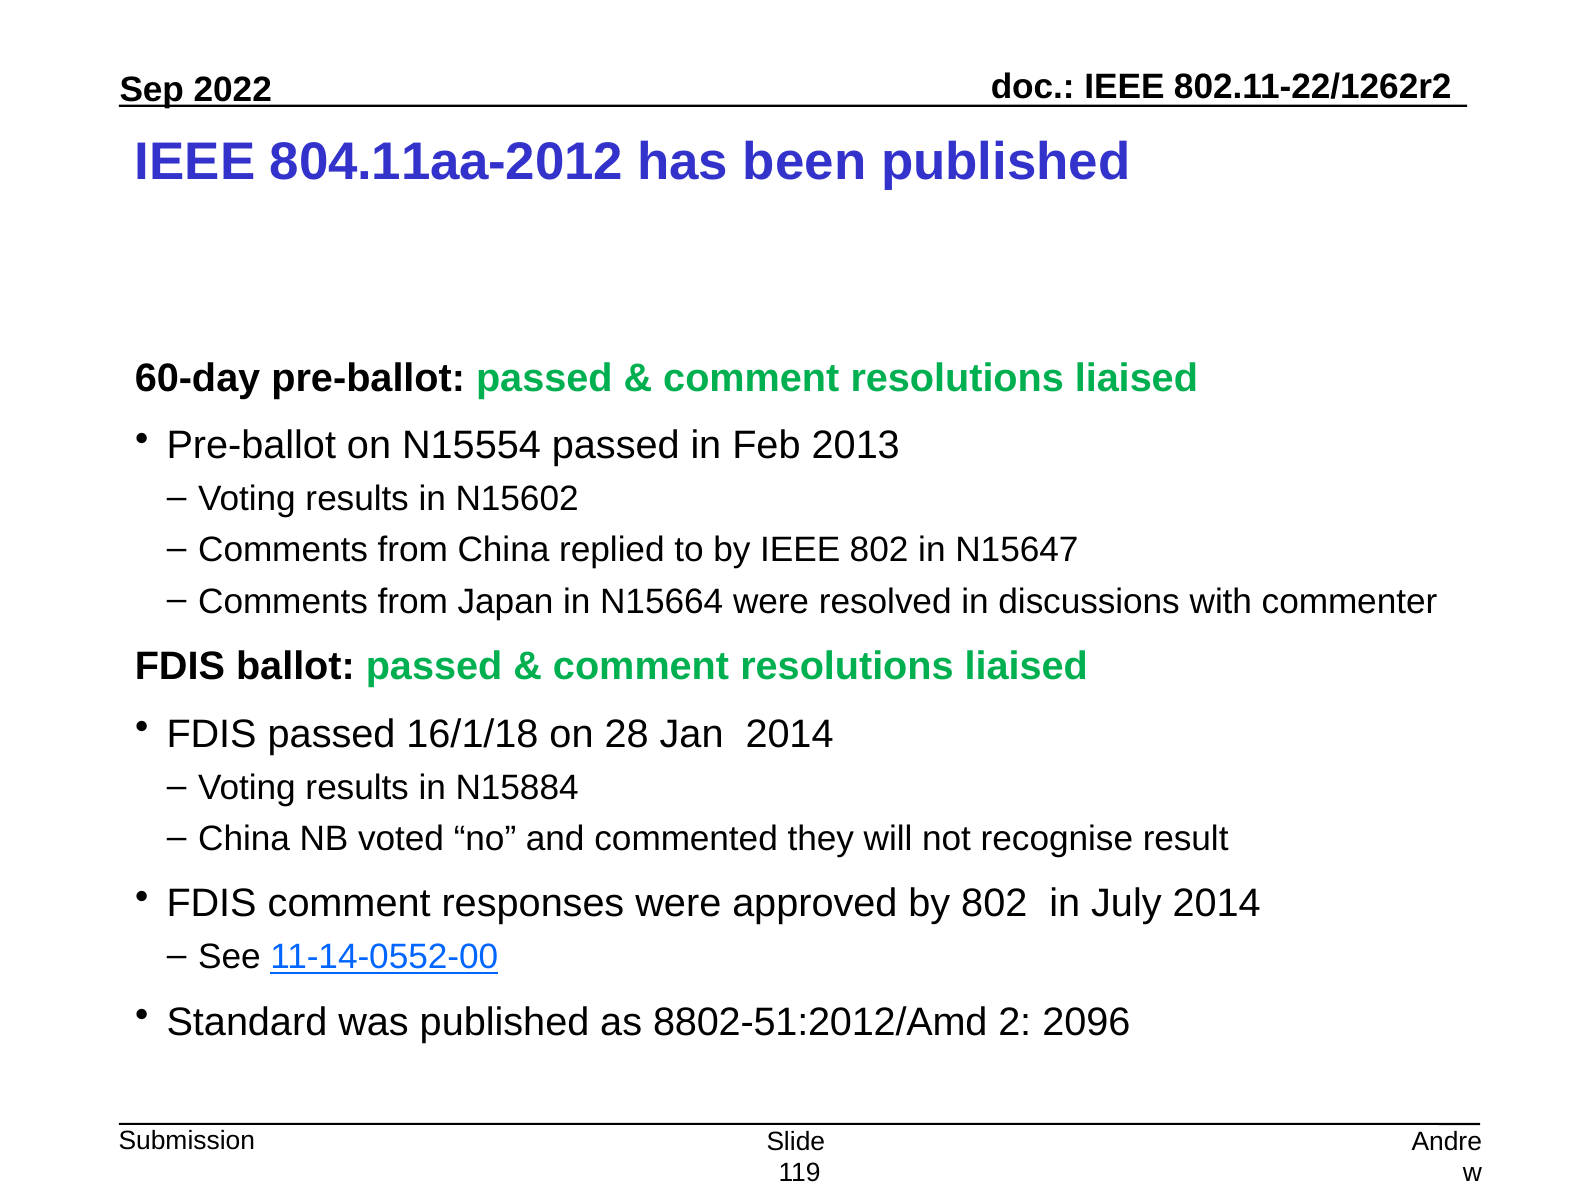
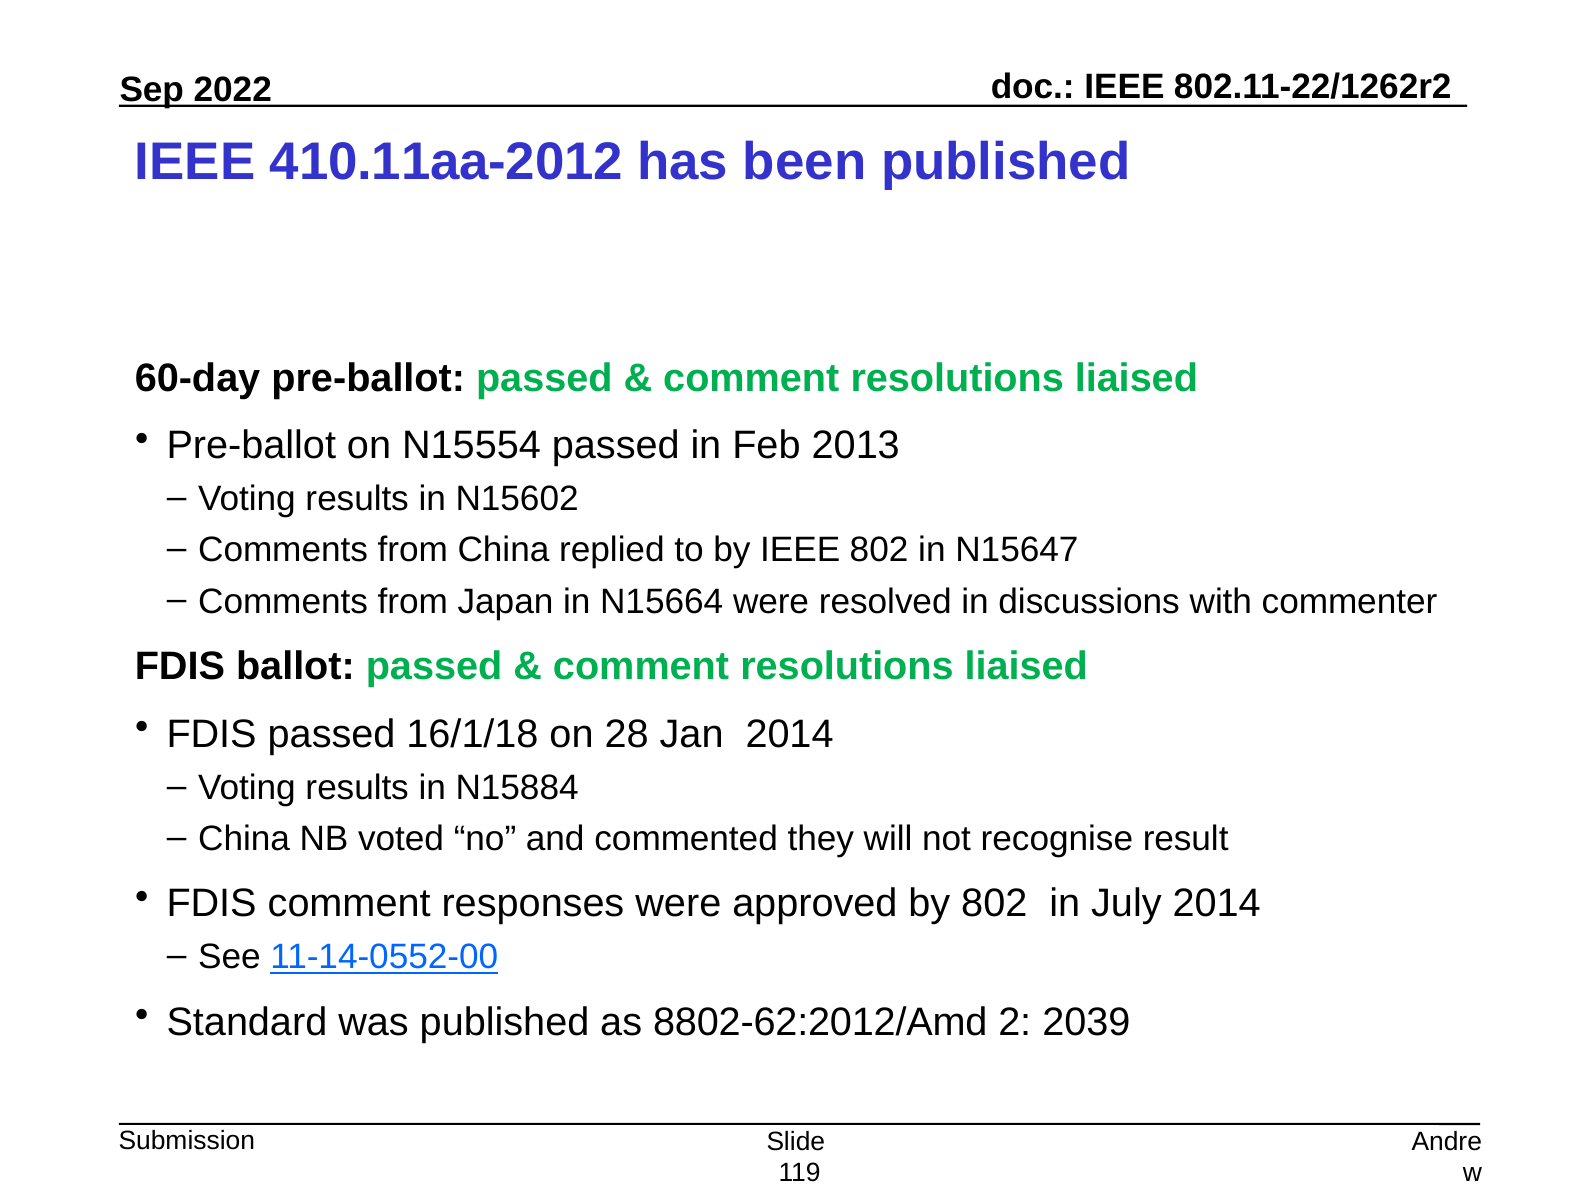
804.11aa-2012: 804.11aa-2012 -> 410.11aa-2012 (446, 162)
8802-51:2012/Amd: 8802-51:2012/Amd -> 8802-62:2012/Amd (820, 1022)
2096: 2096 -> 2039 (1086, 1022)
